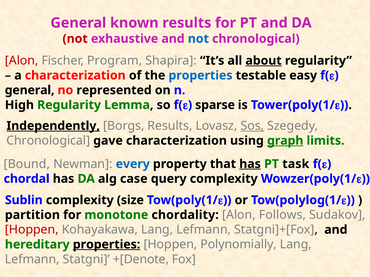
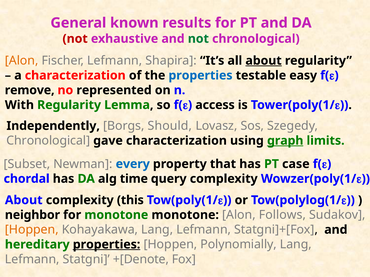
not colour: blue -> green (198, 39)
Alon colour: red -> orange (22, 61)
Fischer Program: Program -> Lefmann (115, 61)
general: general -> remove (30, 90)
High: High -> With (19, 105)
sparse: sparse -> access (215, 105)
Independently underline: present -> none (53, 126)
Borgs Results: Results -> Should (170, 126)
Sos underline: present -> none (252, 126)
Bound: Bound -> Subset (27, 164)
has underline: present -> none (250, 164)
task: task -> case (296, 164)
case: case -> time (134, 179)
Sublin: Sublin -> About (24, 200)
size: size -> this (130, 200)
partition: partition -> neighbor (32, 215)
monotone chordality: chordality -> monotone (185, 215)
Hoppen colour: red -> orange (32, 230)
